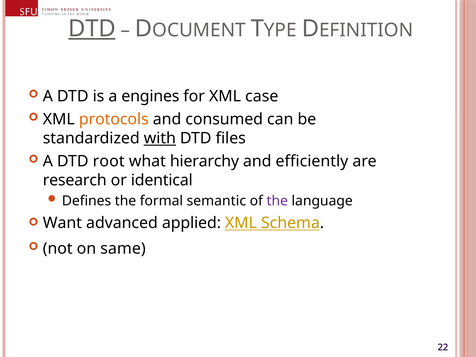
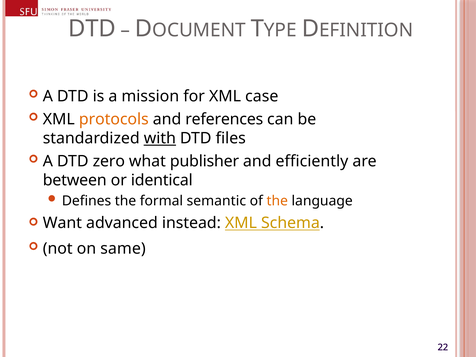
DTD underline: present -> none (92, 29)
engines: engines -> mission (150, 96)
consumed: consumed -> references (224, 119)
root: root -> zero (109, 161)
hierarchy: hierarchy -> publisher (204, 161)
research: research -> between (75, 180)
the colour: purple -> orange (277, 201)
applied: applied -> instead (191, 223)
